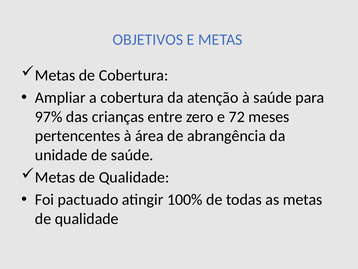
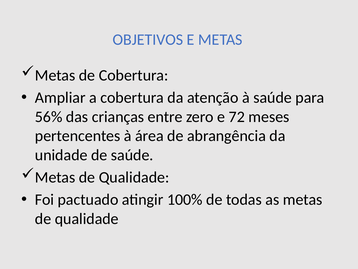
97%: 97% -> 56% (49, 117)
